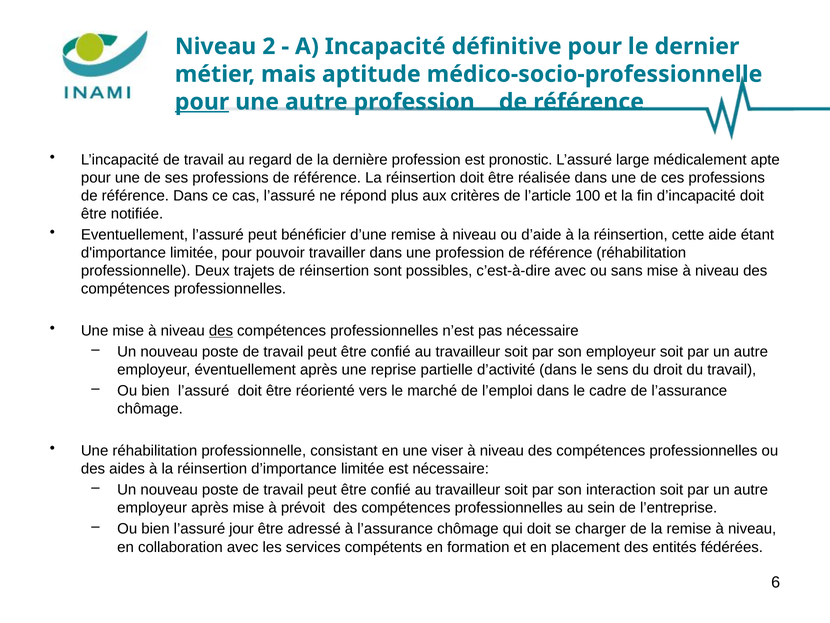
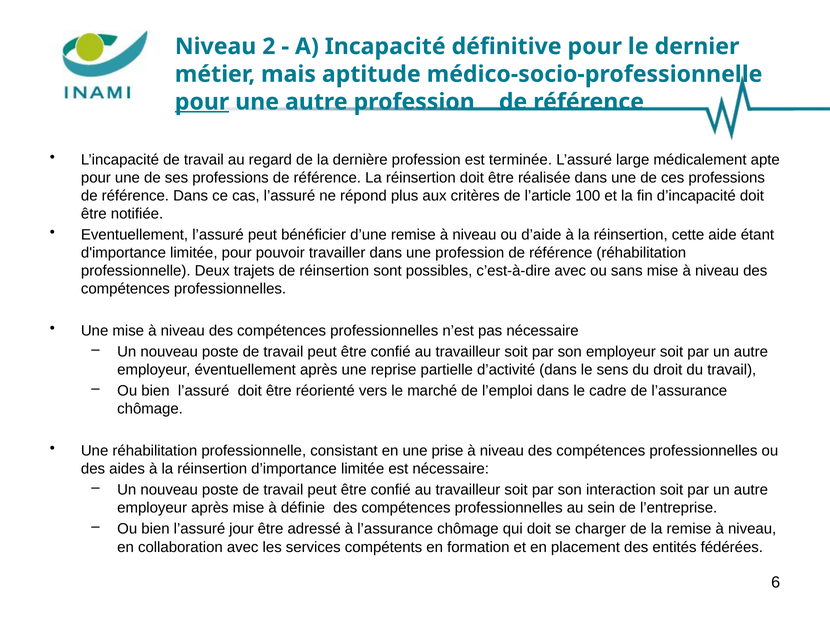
pronostic: pronostic -> terminée (520, 159)
des underline: present -> none (221, 331)
viser: viser -> prise (447, 451)
prévoit: prévoit -> définie (303, 508)
